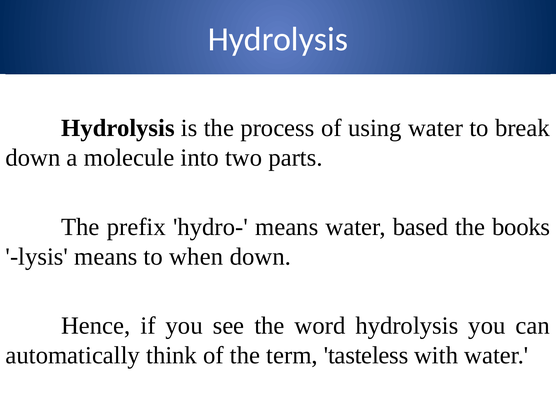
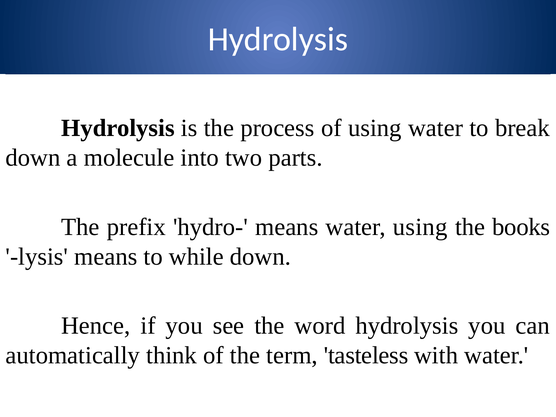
water based: based -> using (420, 227)
when: when -> while (196, 257)
